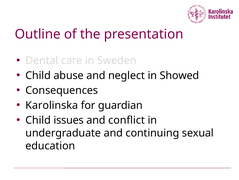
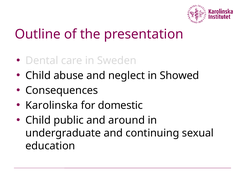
guardian: guardian -> domestic (120, 105)
issues: issues -> public (69, 120)
conflict: conflict -> around (127, 120)
